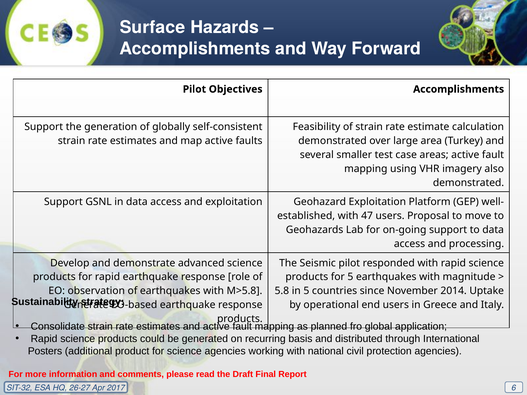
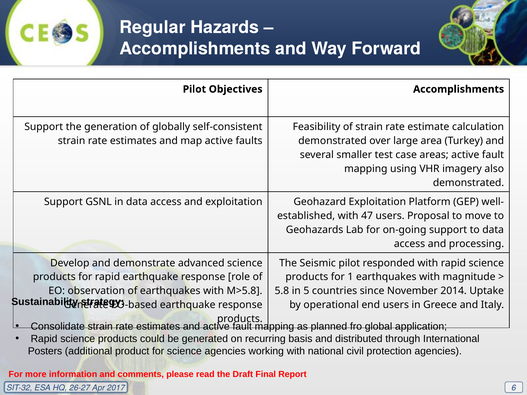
Surface: Surface -> Regular (152, 28)
for 5: 5 -> 1 (350, 277)
